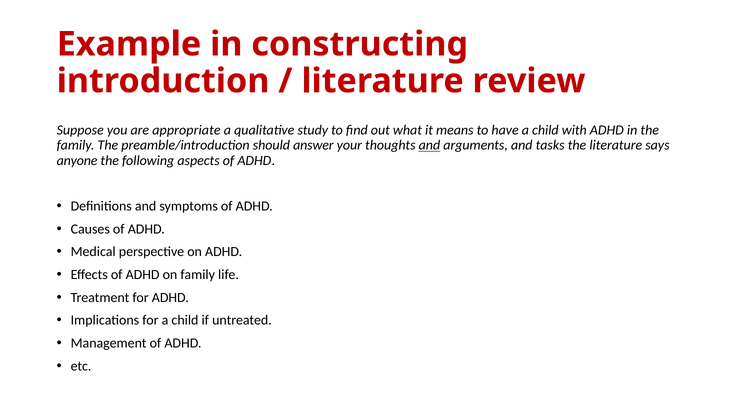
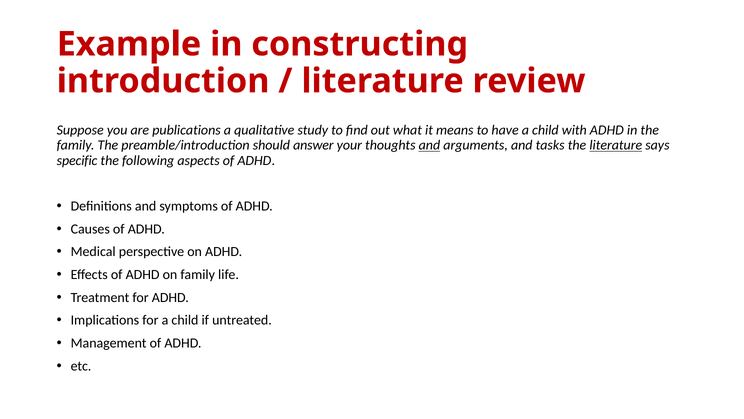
appropriate: appropriate -> publications (187, 130)
literature underline: none -> present (616, 145)
anyone: anyone -> specific (77, 160)
